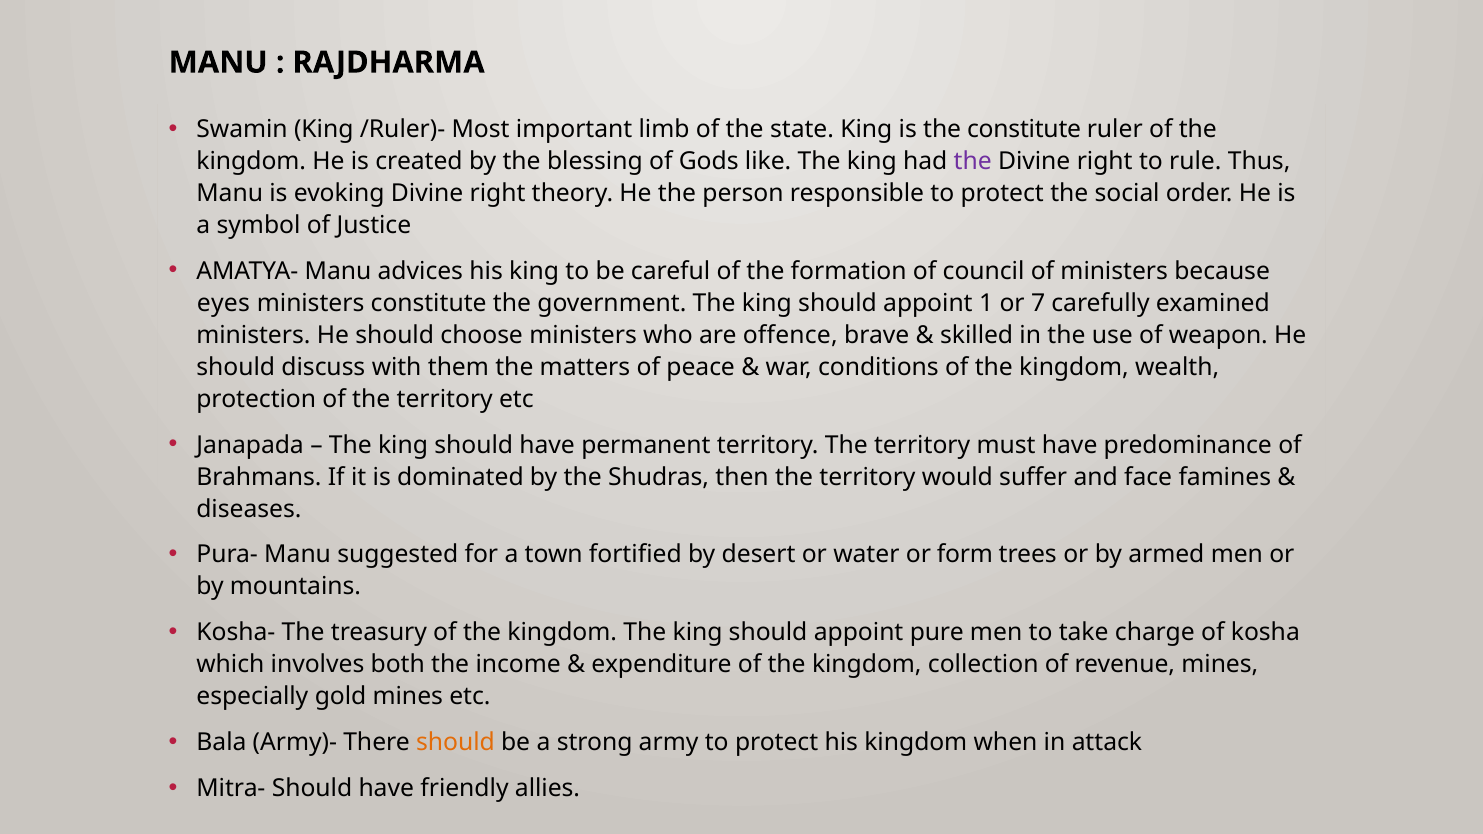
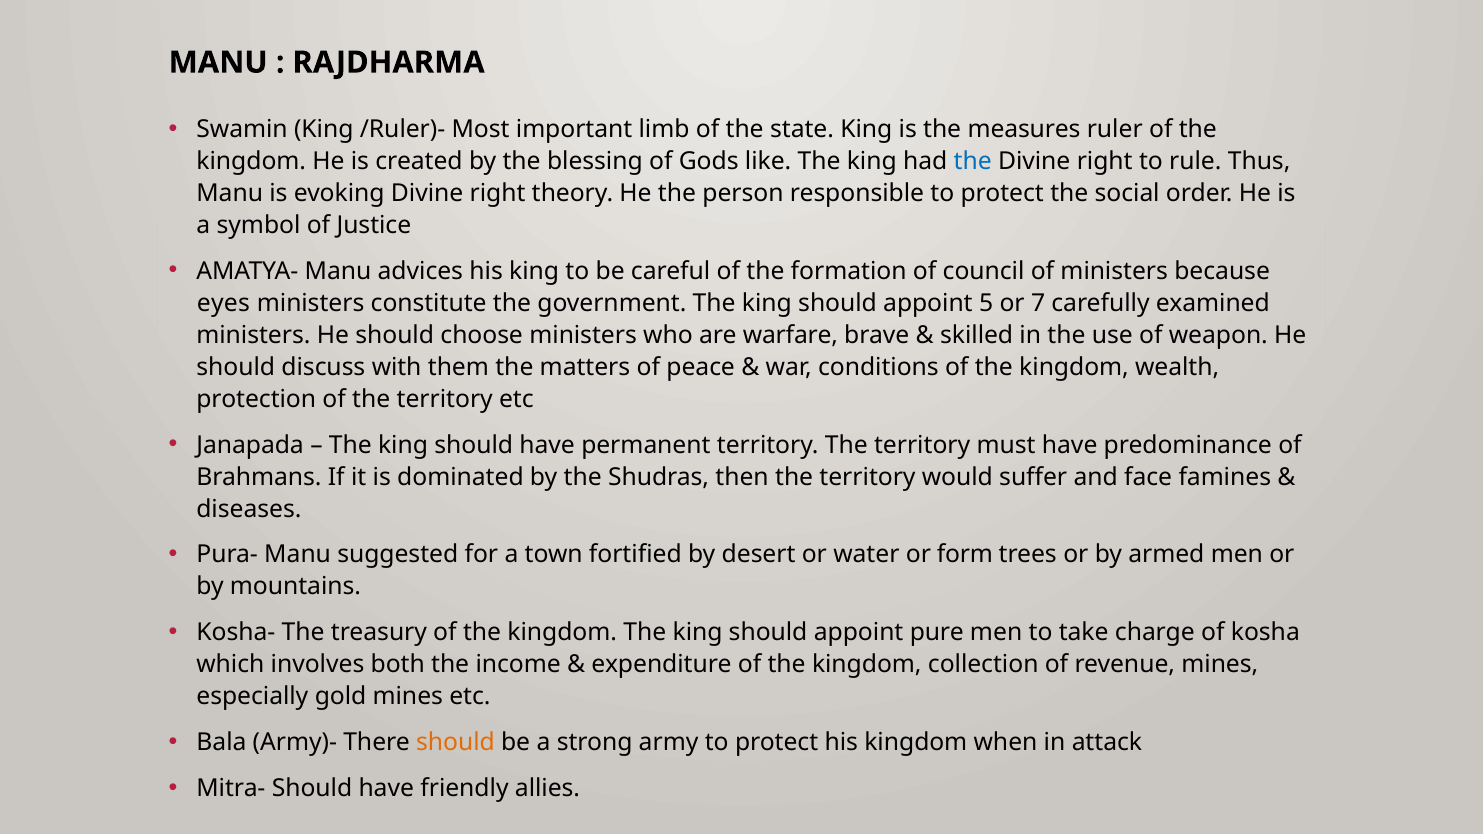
the constitute: constitute -> measures (1024, 129)
the colour: purple -> blue (973, 161)
1: 1 -> 5 (986, 303)
offence: offence -> warfare (790, 335)
